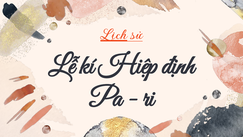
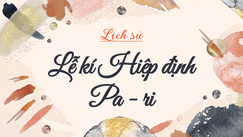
Lịch underline: present -> none (114, 33)
